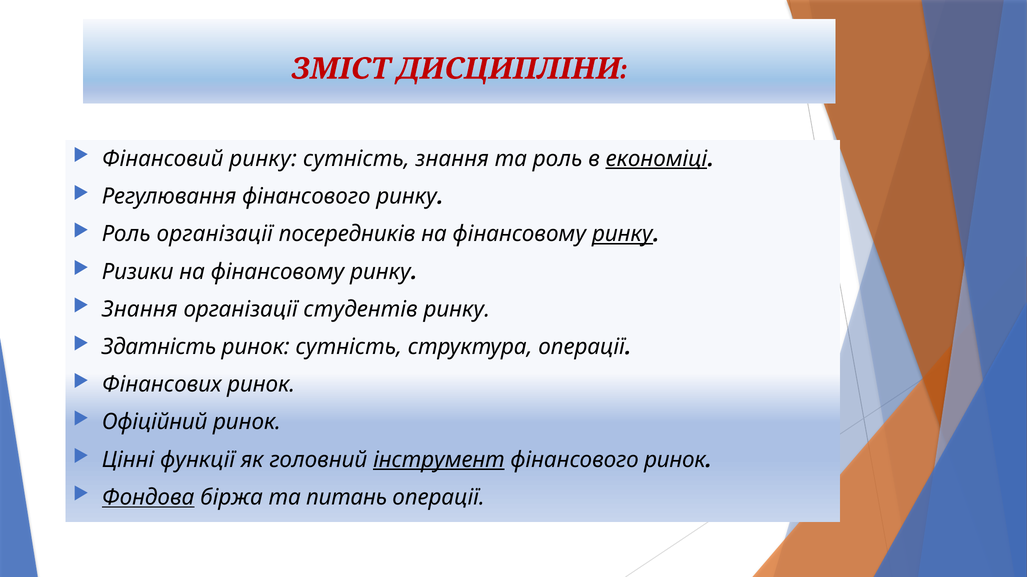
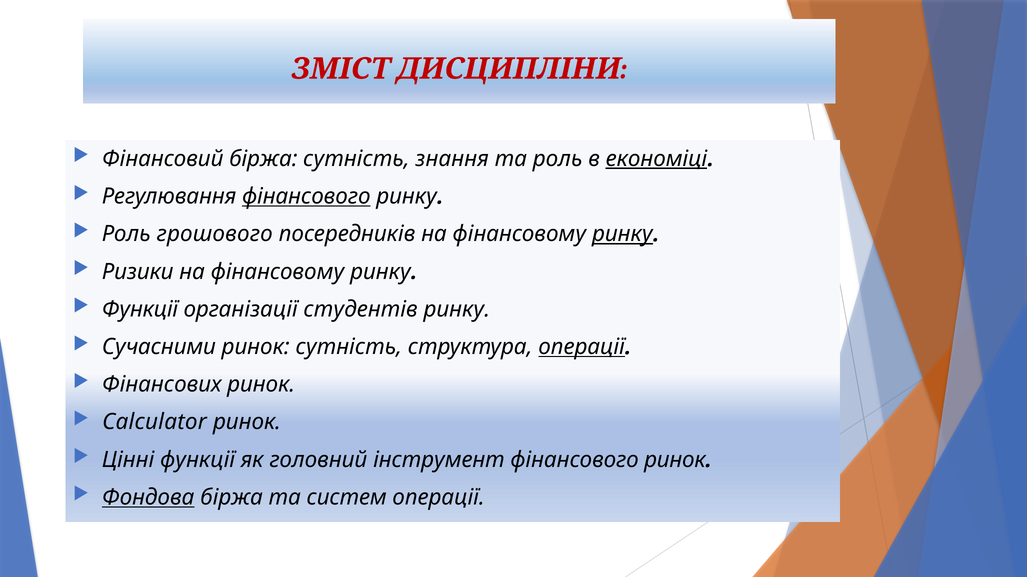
Фінансовий ринку: ринку -> біржа (263, 159)
фінансового underline: none -> present (306, 197)
Роль організації: організації -> грошового (215, 234)
Знання: Знання -> Функції (140, 310)
Здатність: Здатність -> Сучасними (159, 347)
операції underline: none -> present (582, 347)
Офіційний: Офіційний -> Calculator (154, 423)
інструмент underline: present -> none (439, 460)
питань: питань -> систем (347, 498)
